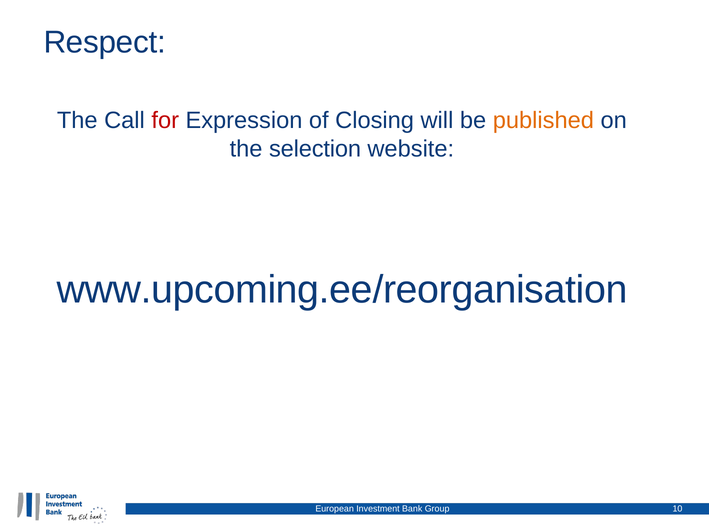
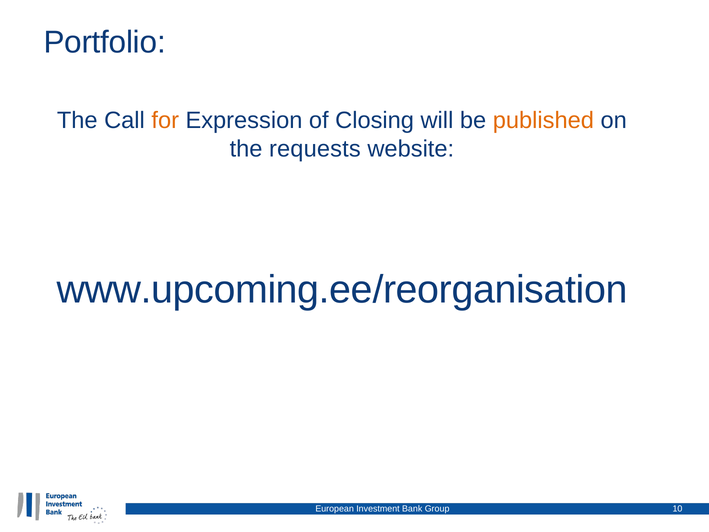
Respect: Respect -> Portfolio (105, 42)
for colour: red -> orange (165, 120)
selection: selection -> requests (315, 149)
